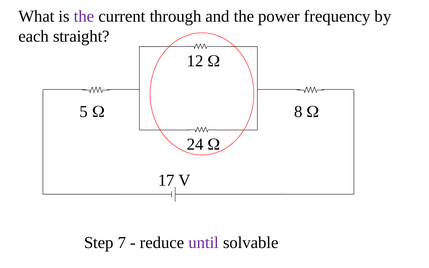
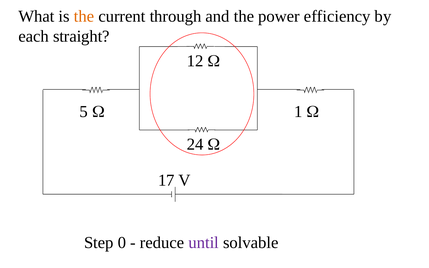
the colour: purple -> orange (84, 16)
frequency: frequency -> efficiency (337, 16)
8: 8 -> 1 (298, 112)
7: 7 -> 0 (122, 243)
